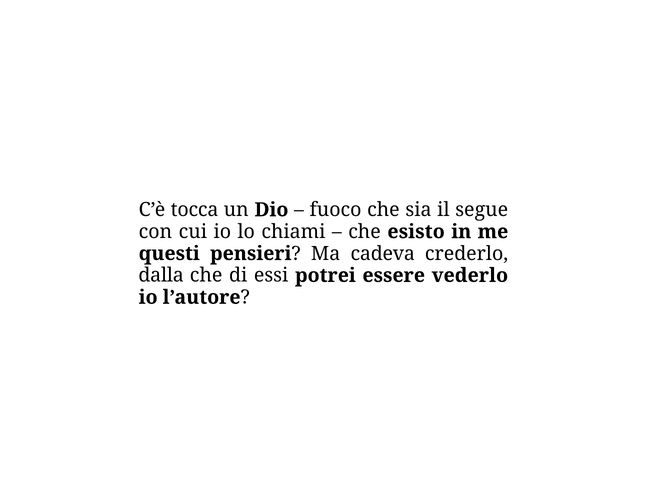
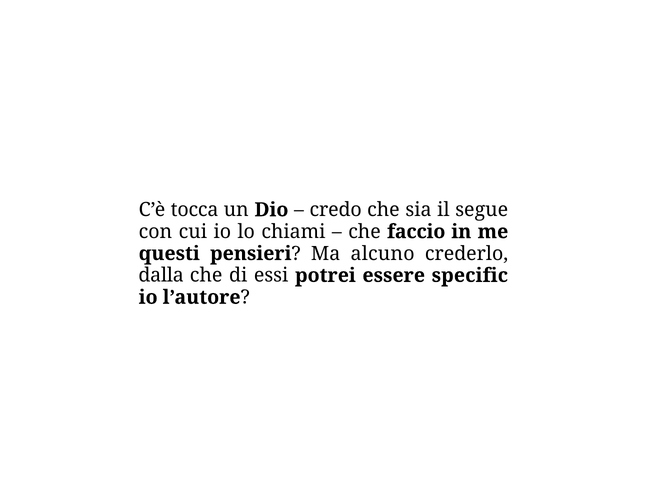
fuoco: fuoco -> credo (336, 209)
esisto: esisto -> faccio (416, 231)
cadeva: cadeva -> alcuno (383, 253)
vederlo: vederlo -> specific (470, 275)
